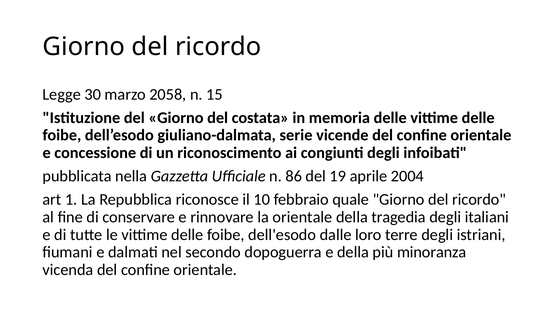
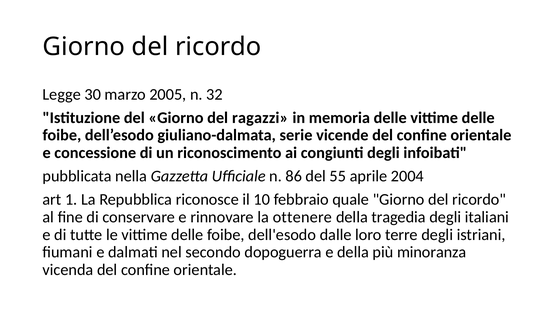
2058: 2058 -> 2005 (168, 94)
15: 15 -> 32 (215, 94)
costata: costata -> ragazzi (260, 118)
19: 19 -> 55 (338, 176)
la orientale: orientale -> ottenere (302, 217)
